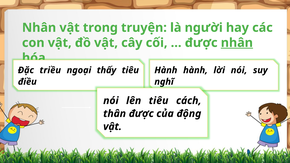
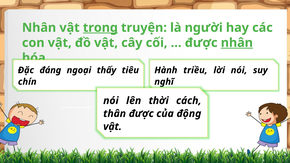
trong underline: none -> present (100, 28)
triều: triều -> đáng (50, 70)
Hành hành: hành -> triều (195, 70)
điều: điều -> chín (27, 82)
lên tiêu: tiêu -> thời (159, 101)
